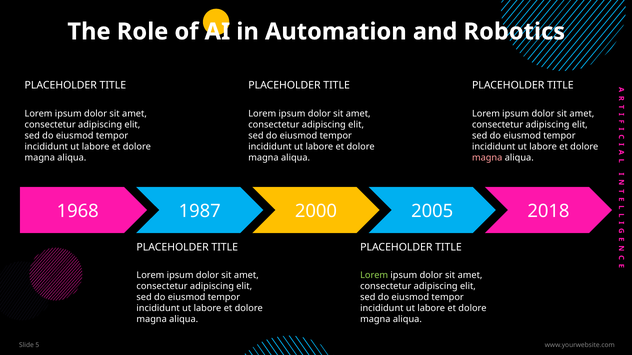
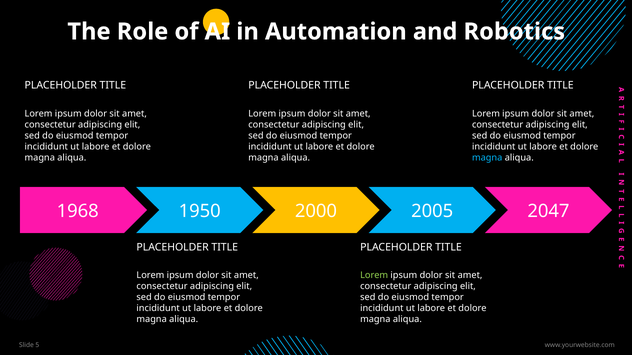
magna colour: pink -> light blue (487, 158)
1987: 1987 -> 1950 (200, 212)
2018: 2018 -> 2047 (548, 212)
